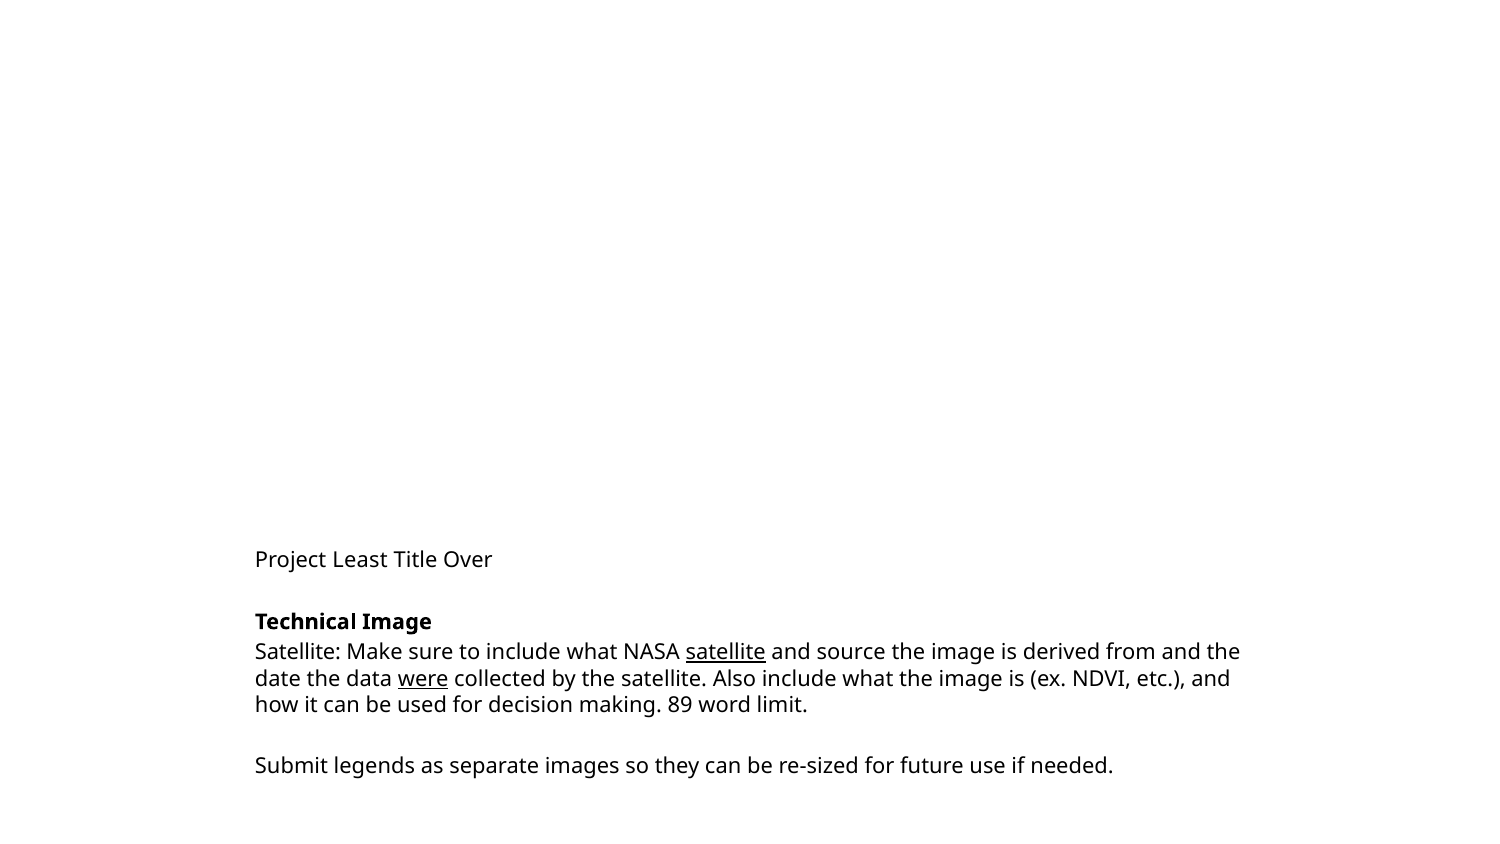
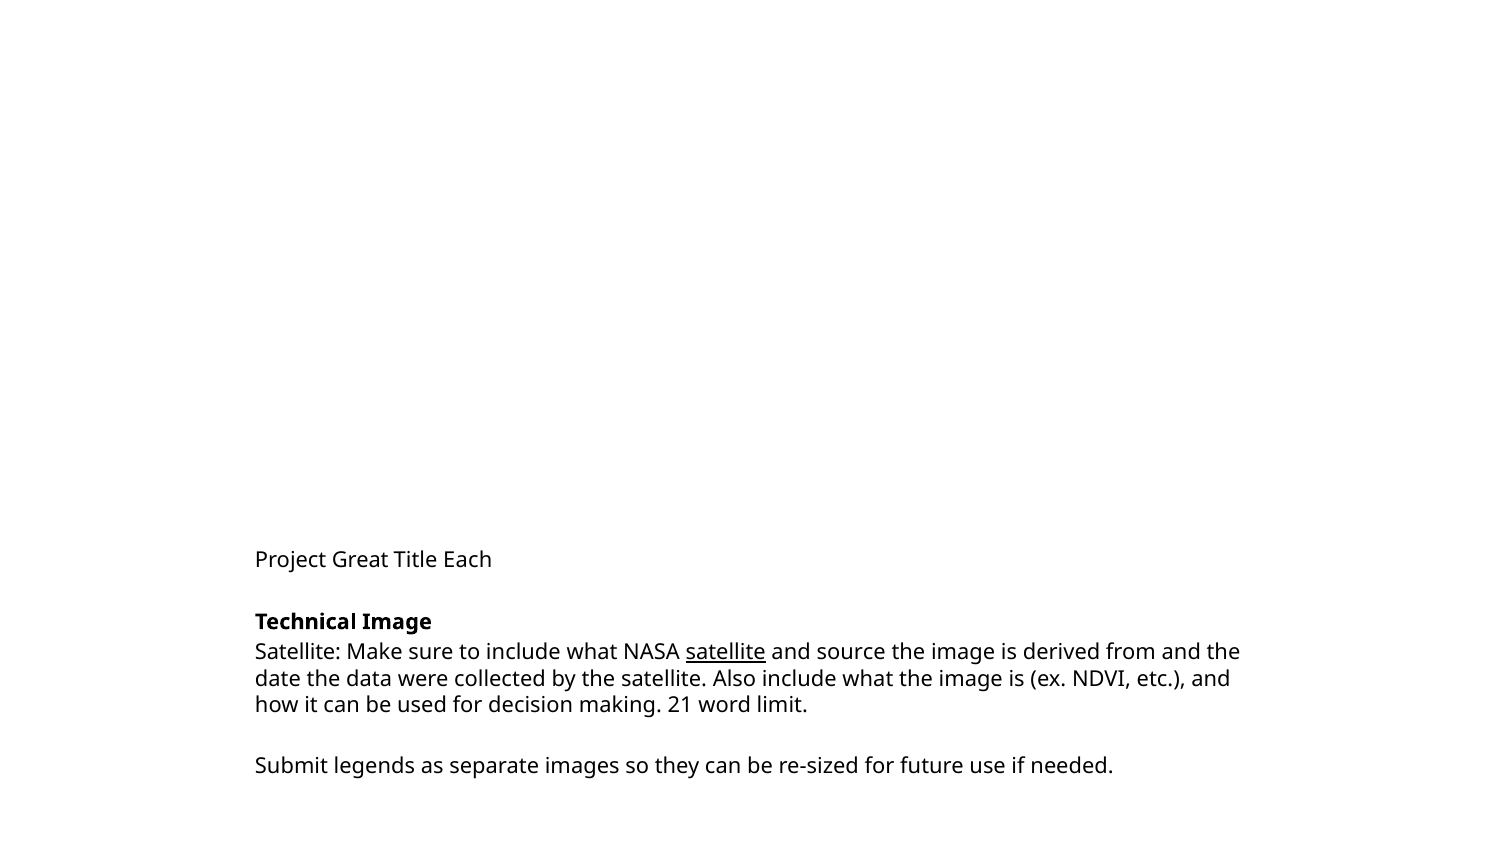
Least: Least -> Great (360, 560)
Over: Over -> Each (468, 560)
were underline: present -> none (423, 679)
89: 89 -> 21 (680, 705)
